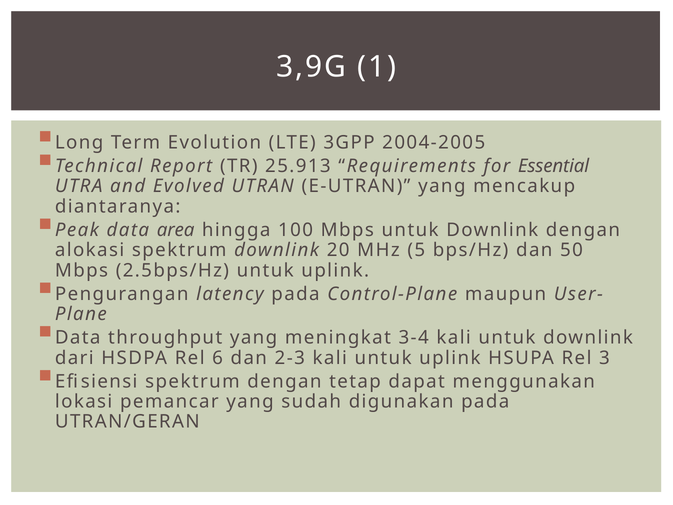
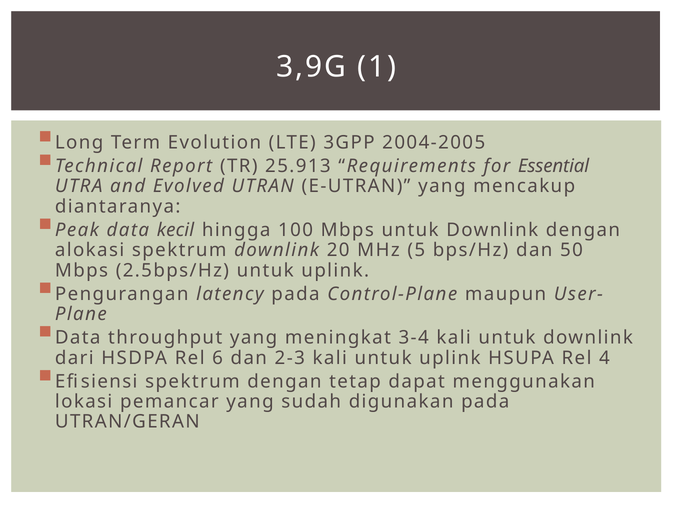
area: area -> kecil (175, 230)
3: 3 -> 4 (604, 358)
